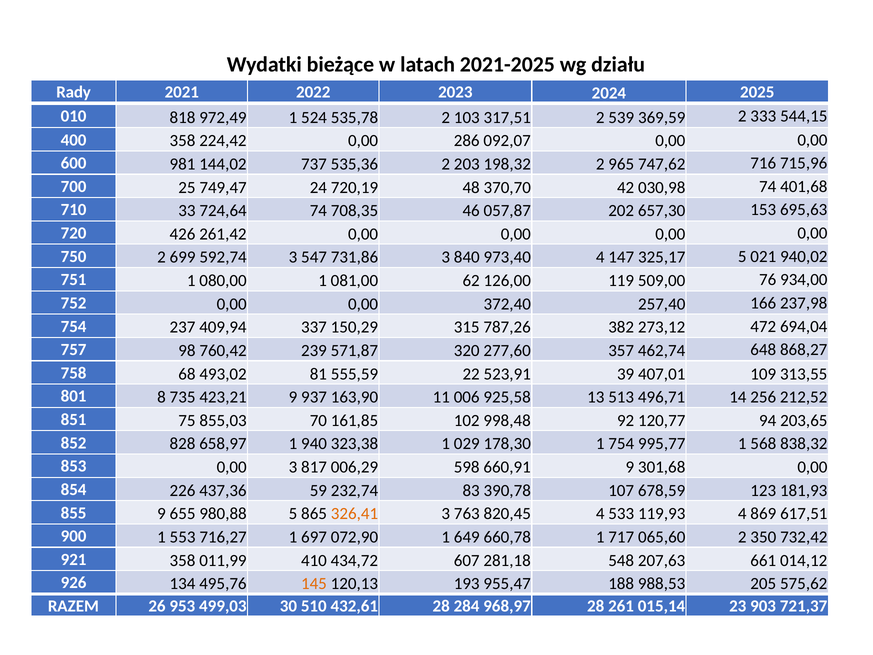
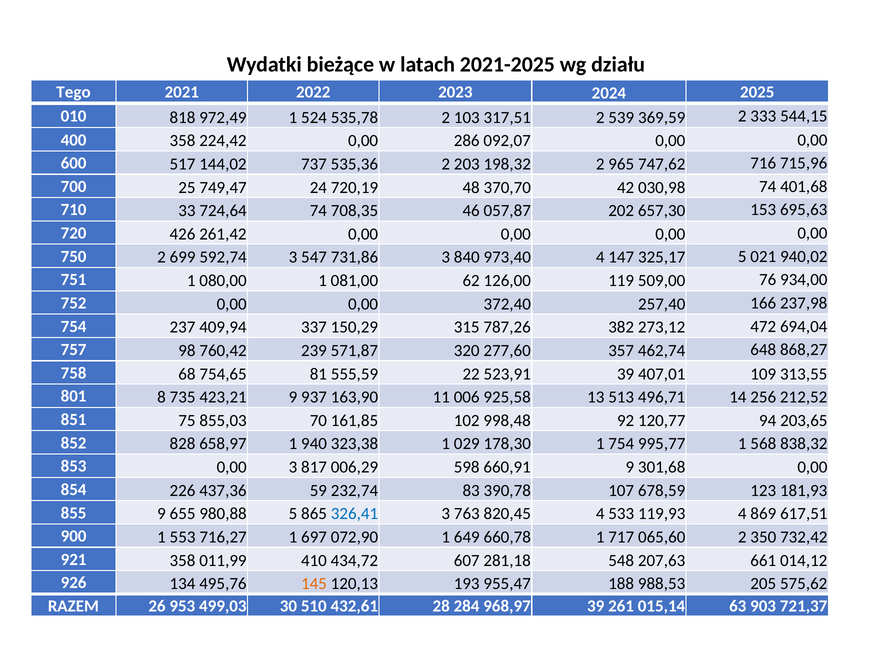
Rady: Rady -> Tego (73, 92)
981: 981 -> 517 (183, 164)
493,02: 493,02 -> 754,65 (223, 374)
326,41 colour: orange -> blue (354, 514)
968,97 28: 28 -> 39 (596, 606)
23: 23 -> 63 (738, 606)
